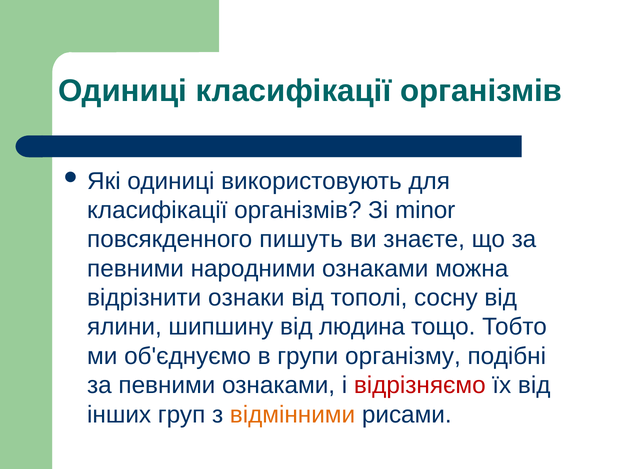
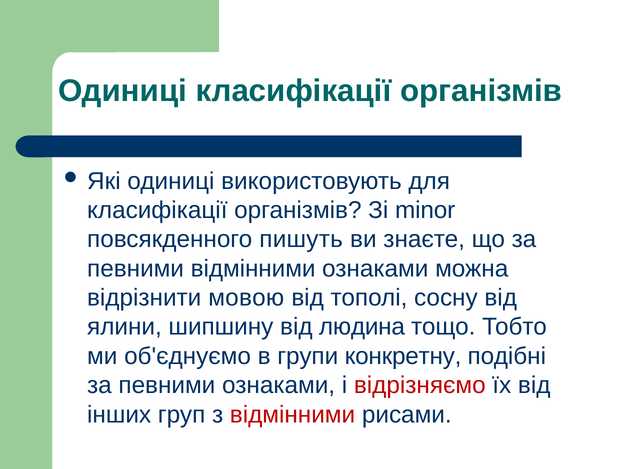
певними народними: народними -> відмінними (253, 269)
ознаки: ознаки -> мовою (246, 298)
організму: організму -> конкретну (403, 357)
відмінними colour: orange -> red (293, 415)
